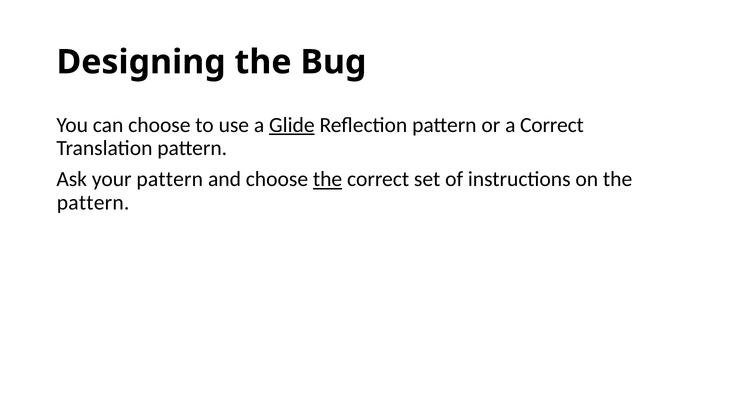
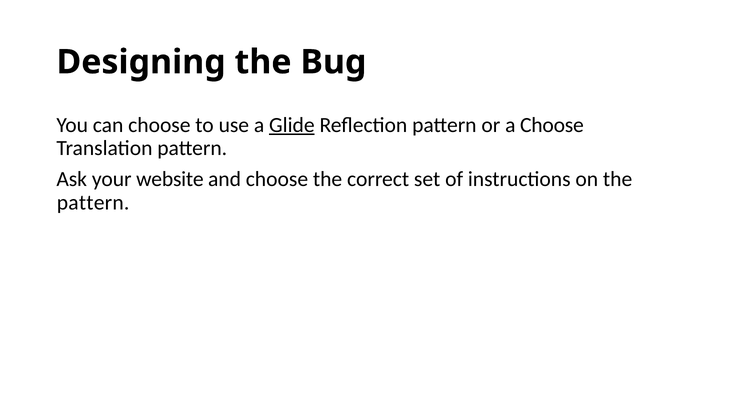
a Correct: Correct -> Choose (552, 125)
your pattern: pattern -> website (170, 179)
the underline: present -> none (328, 179)
